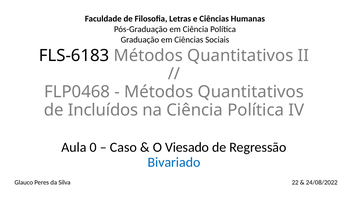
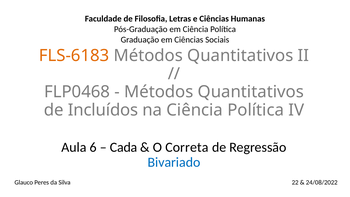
FLS-6183 colour: black -> orange (74, 56)
0: 0 -> 6 (93, 147)
Caso: Caso -> Cada (124, 147)
Viesado: Viesado -> Correta (187, 147)
